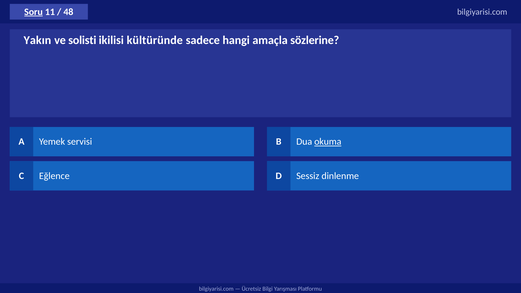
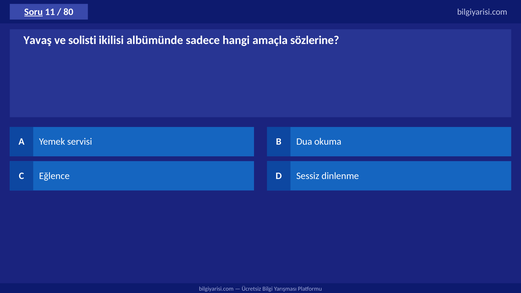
48: 48 -> 80 (68, 12)
Yakın: Yakın -> Yavaş (38, 40)
kültüründe: kültüründe -> albümünde (155, 40)
okuma underline: present -> none (328, 142)
